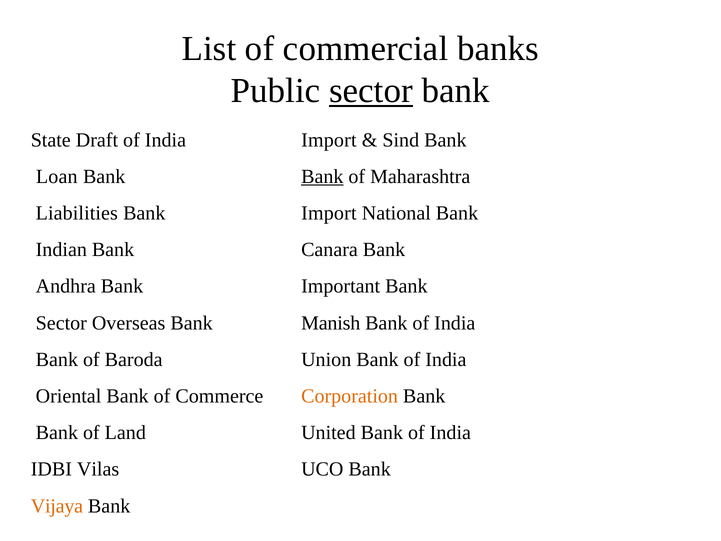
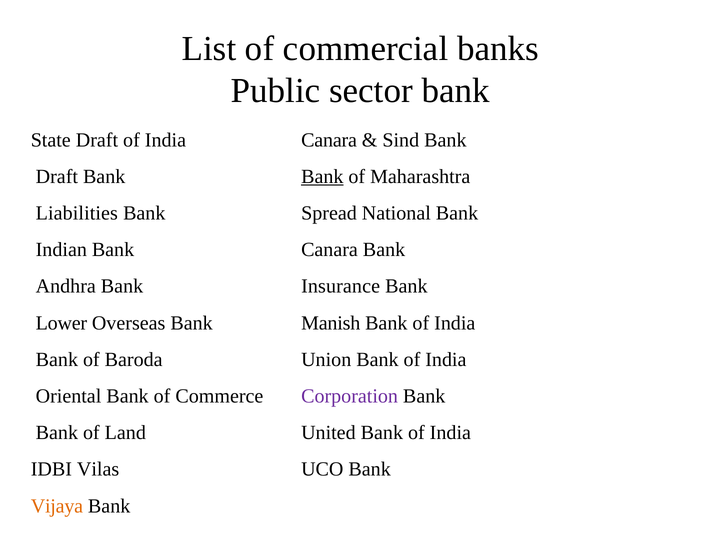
sector underline: present -> none (371, 91)
India Import: Import -> Canara (329, 140)
Loan: Loan -> Draft (57, 176)
Bank Import: Import -> Spread (329, 213)
Important: Important -> Insurance (341, 286)
Sector: Sector -> Lower (61, 323)
Corporation colour: orange -> purple (350, 396)
